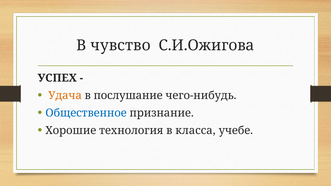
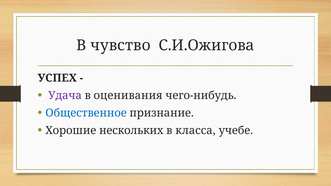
Удача colour: orange -> purple (65, 96)
послушание: послушание -> оценивания (128, 96)
технология: технология -> нескольких (131, 131)
